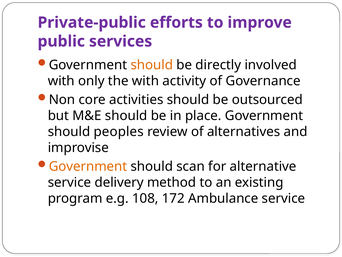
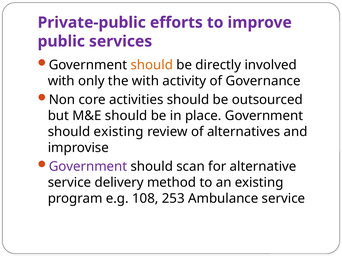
should peoples: peoples -> existing (119, 131)
Government colour: orange -> purple (88, 166)
172: 172 -> 253 (173, 198)
